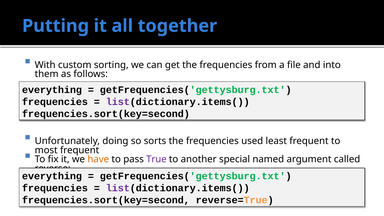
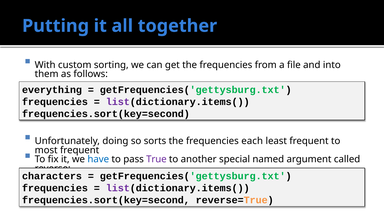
used: used -> each (252, 141)
have colour: orange -> blue (98, 159)
everything: everything -> characters (52, 176)
